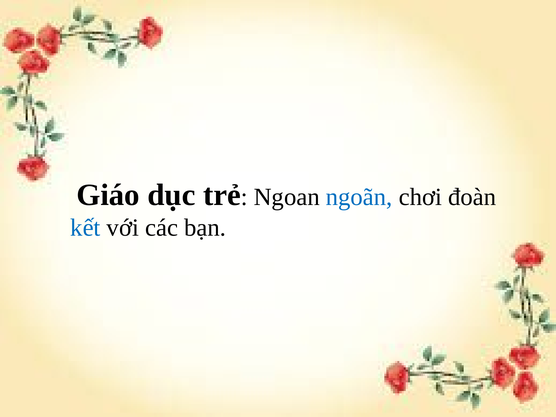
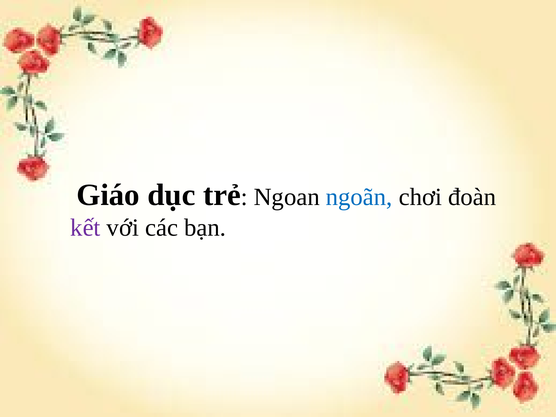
kết colour: blue -> purple (85, 228)
